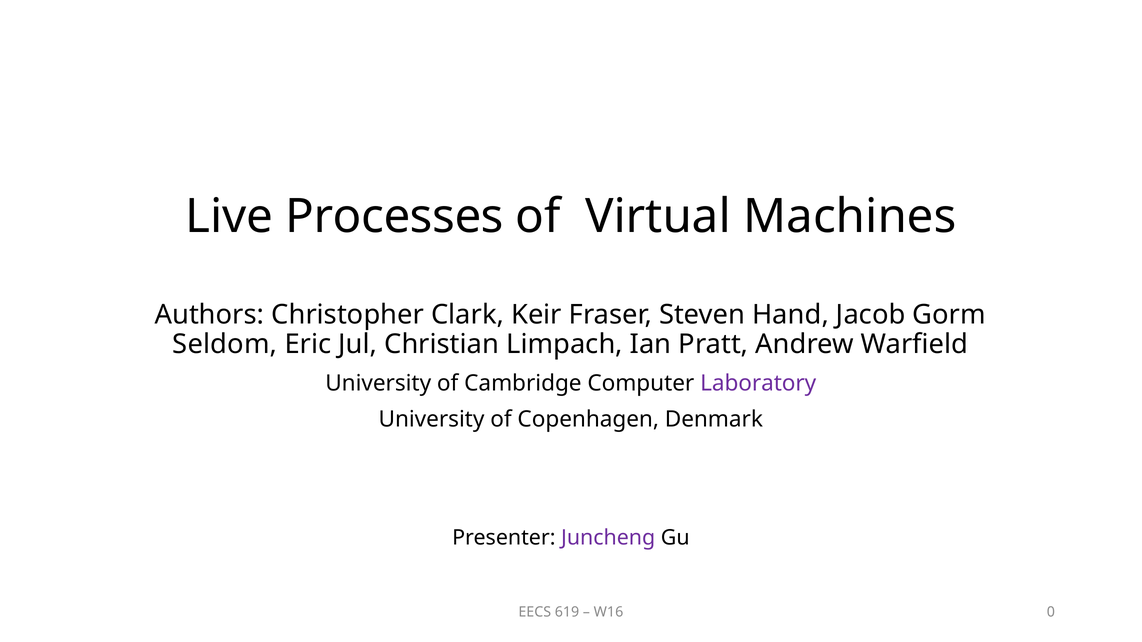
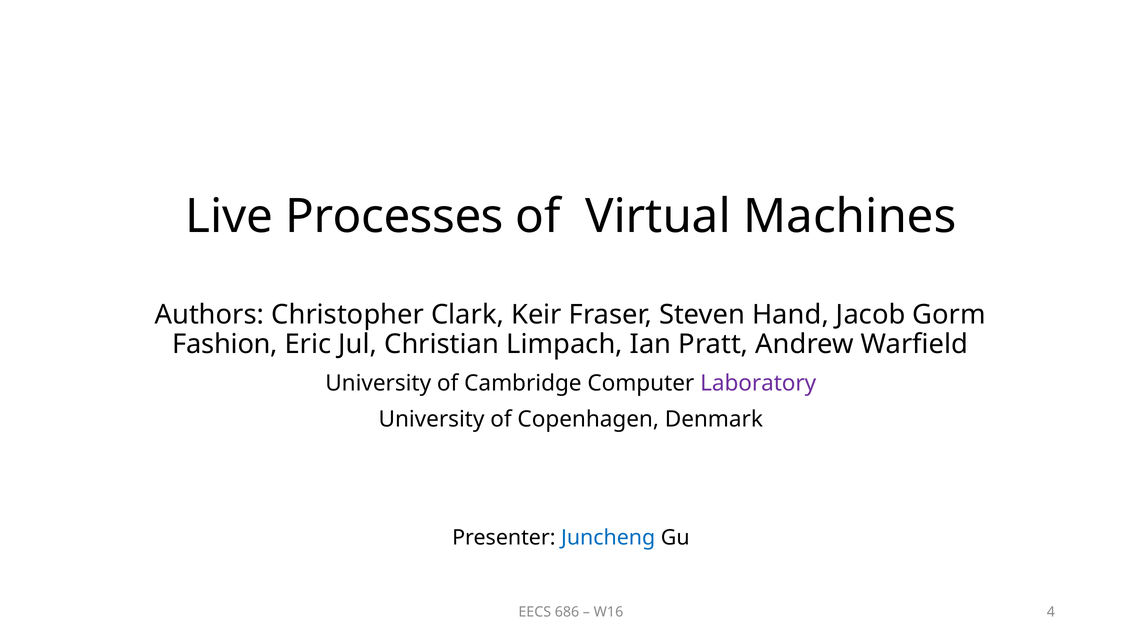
Seldom: Seldom -> Fashion (225, 344)
Juncheng colour: purple -> blue (608, 538)
619: 619 -> 686 (567, 612)
0: 0 -> 4 (1051, 612)
